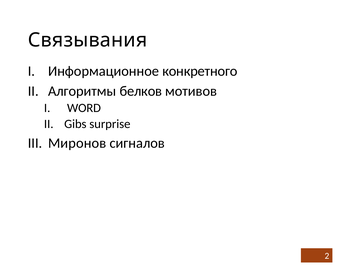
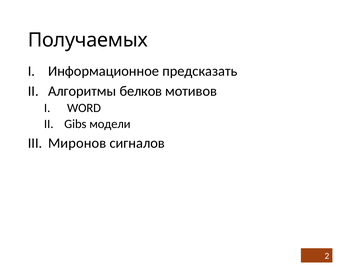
Связывания: Связывания -> Получаемых (88, 40)
конкретного: конкретного -> предсказать (200, 71)
surprise: surprise -> модели (110, 124)
